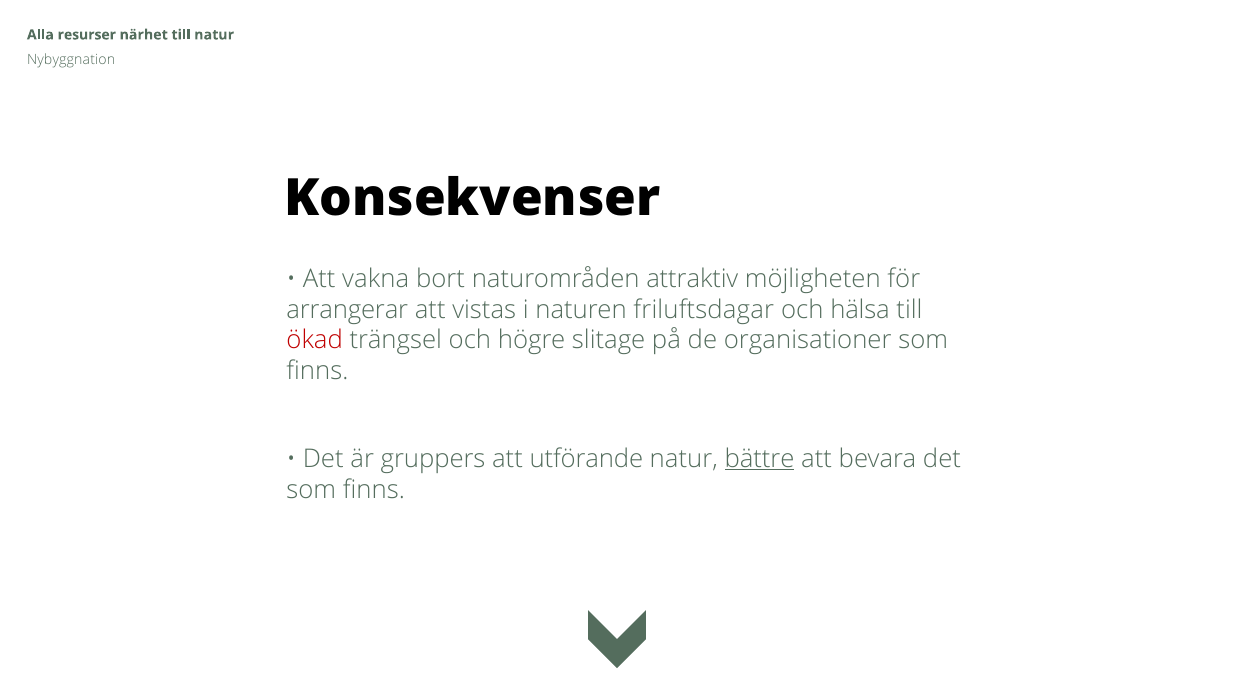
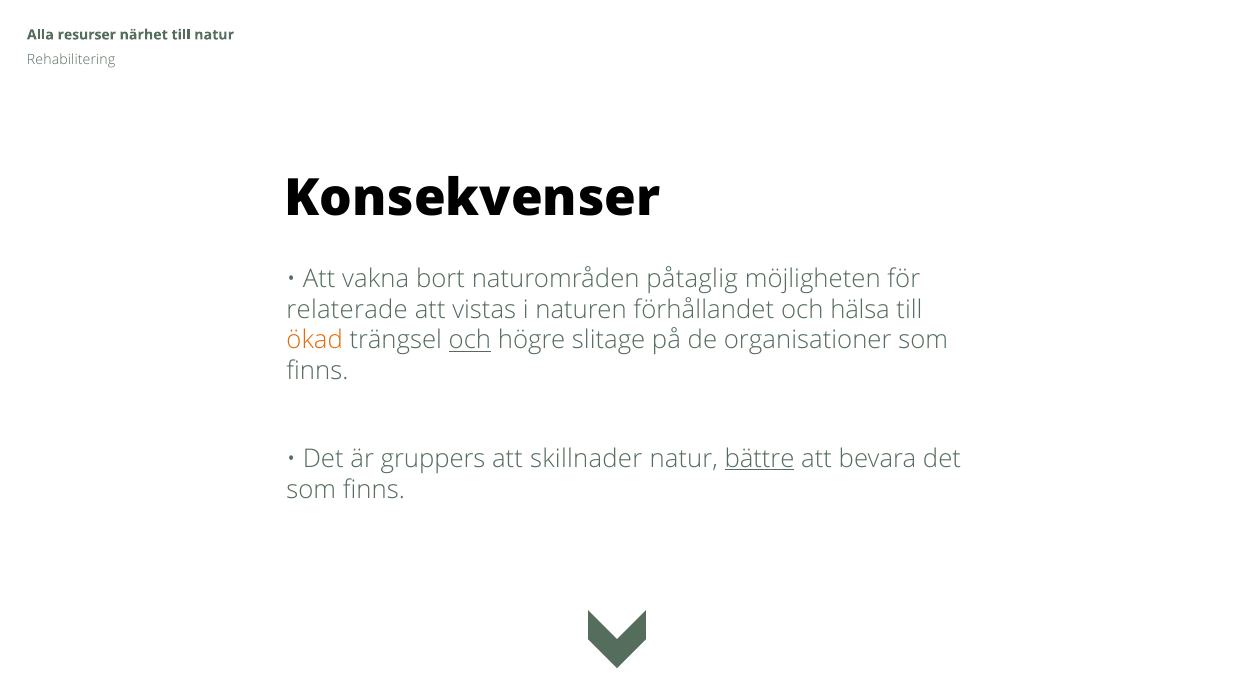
Nybyggnation: Nybyggnation -> Rehabilitering (71, 60)
attraktiv: attraktiv -> påtaglig (692, 279)
arrangerar: arrangerar -> relaterade (347, 310)
friluftsdagar: friluftsdagar -> förhållandet (704, 310)
ökad colour: red -> orange (315, 340)
och underline: none -> present (470, 340)
utförande: utförande -> skillnader (586, 459)
